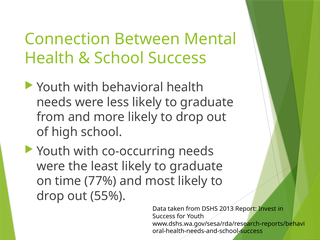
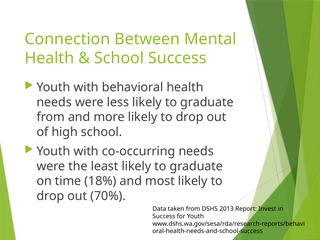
77%: 77% -> 18% (100, 181)
55%: 55% -> 70% (108, 196)
